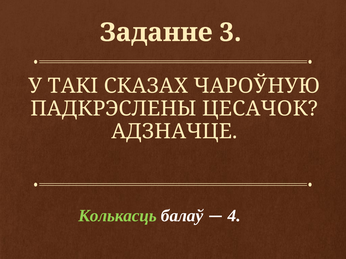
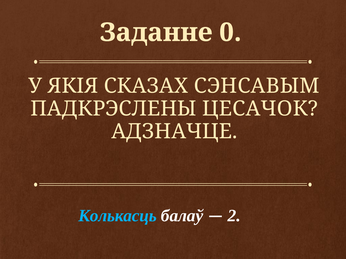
3: 3 -> 0 (230, 33)
ТАКІ: ТАКІ -> ЯКІЯ (73, 86)
ЧАРОЎНУЮ: ЧАРОЎНУЮ -> СЭНСАВЫМ (257, 86)
Колькасць colour: light green -> light blue (118, 216)
4: 4 -> 2 (234, 216)
